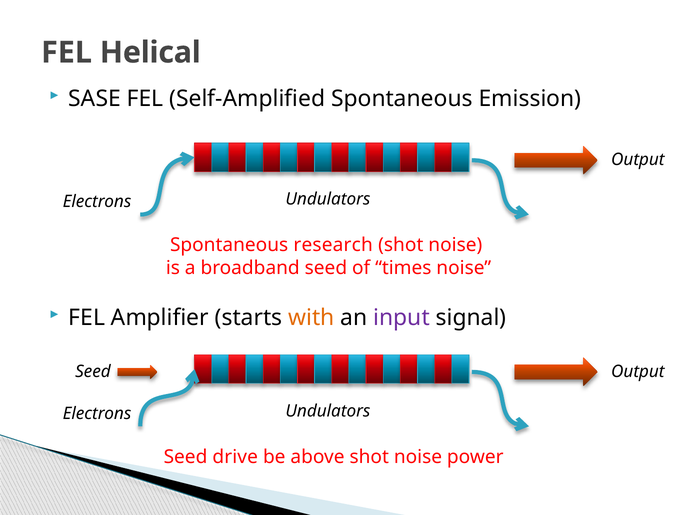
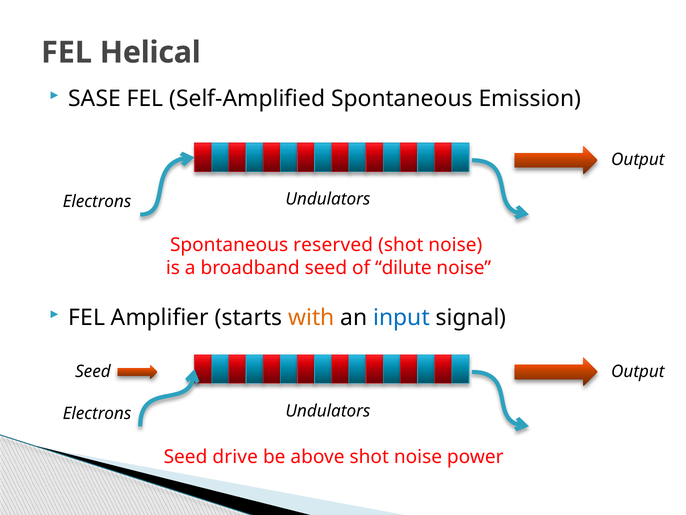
research: research -> reserved (333, 245)
times: times -> dilute (403, 268)
input colour: purple -> blue (402, 317)
